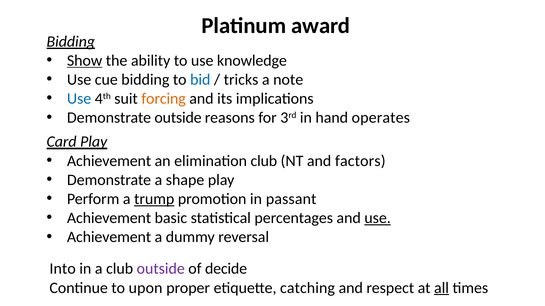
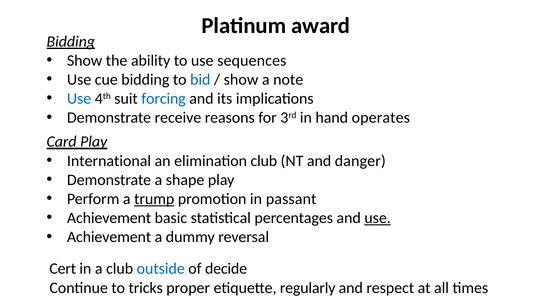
Show underline: present -> none (85, 61)
knowledge: knowledge -> sequences (252, 61)
tricks: tricks -> show (241, 80)
forcing colour: orange -> blue (164, 99)
Demonstrate outside: outside -> receive (178, 118)
Achievement: Achievement -> International (109, 161)
factors: factors -> danger (360, 161)
Into: Into -> Cert (63, 269)
outside colour: purple -> blue (161, 269)
upon: upon -> tricks (146, 288)
catching: catching -> regularly (308, 288)
all underline: present -> none (442, 288)
